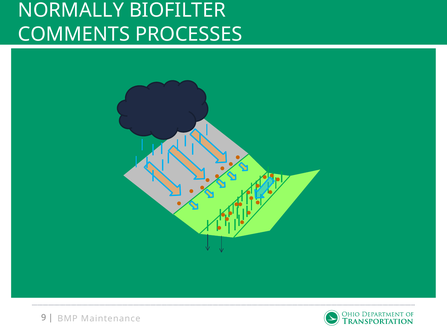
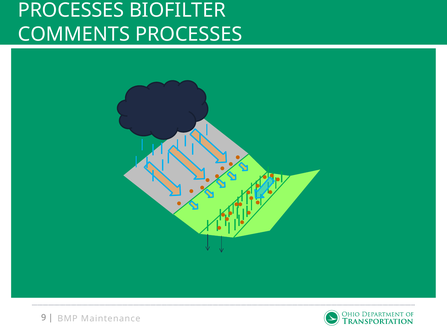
NORMALLY: NORMALLY -> PROCESSES (71, 10)
